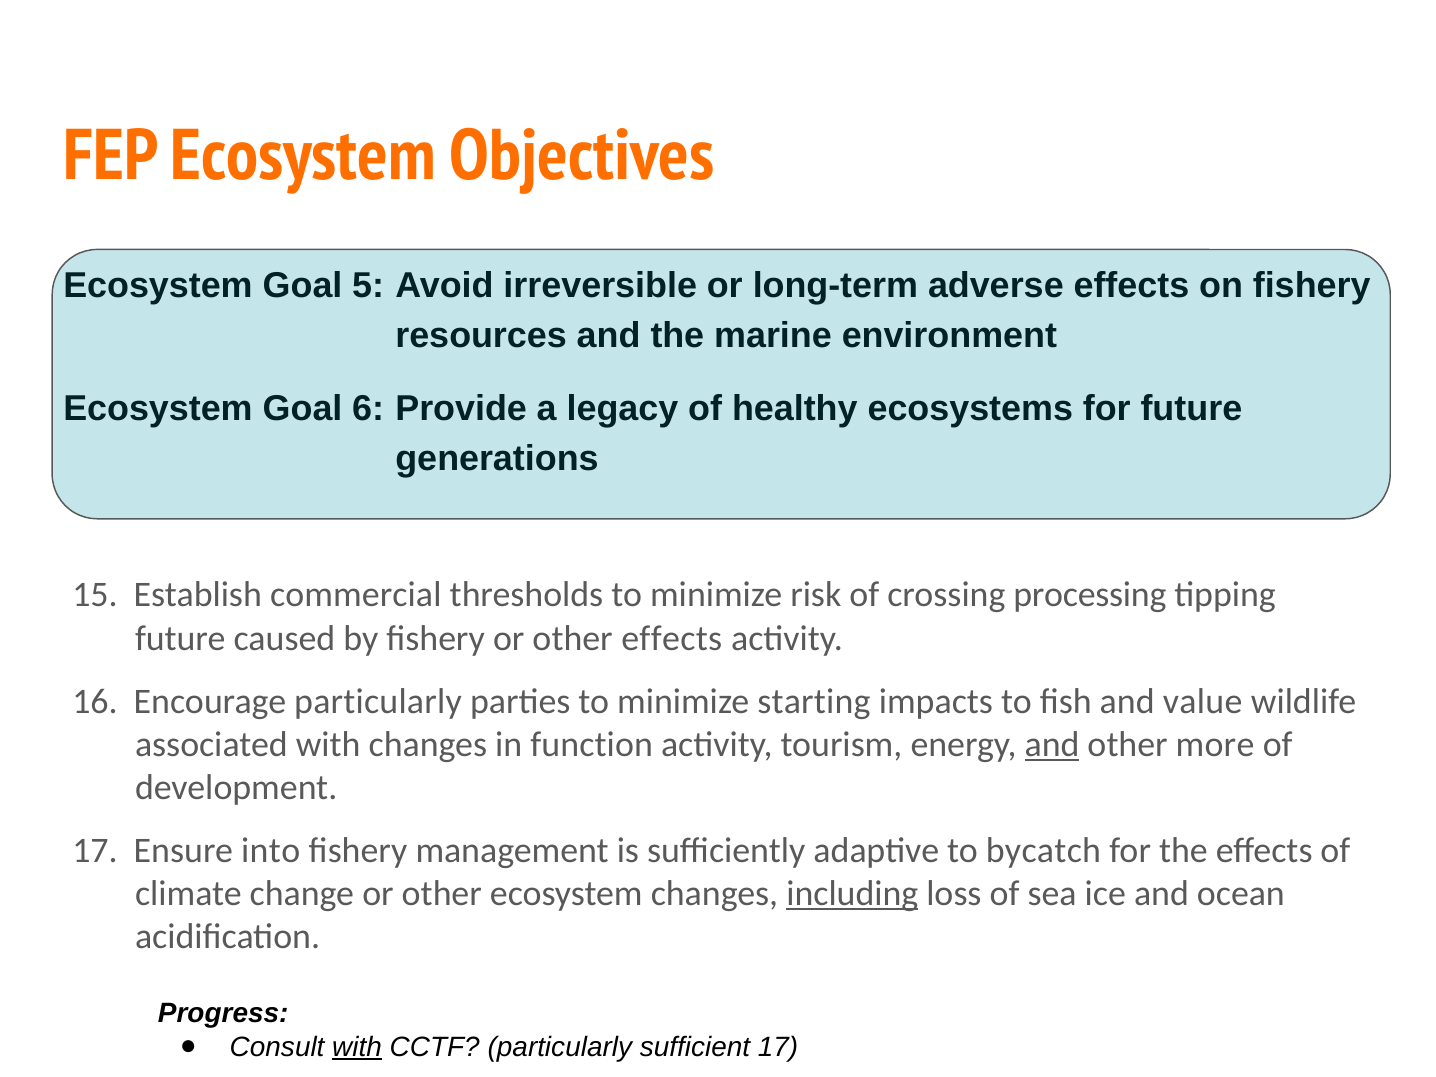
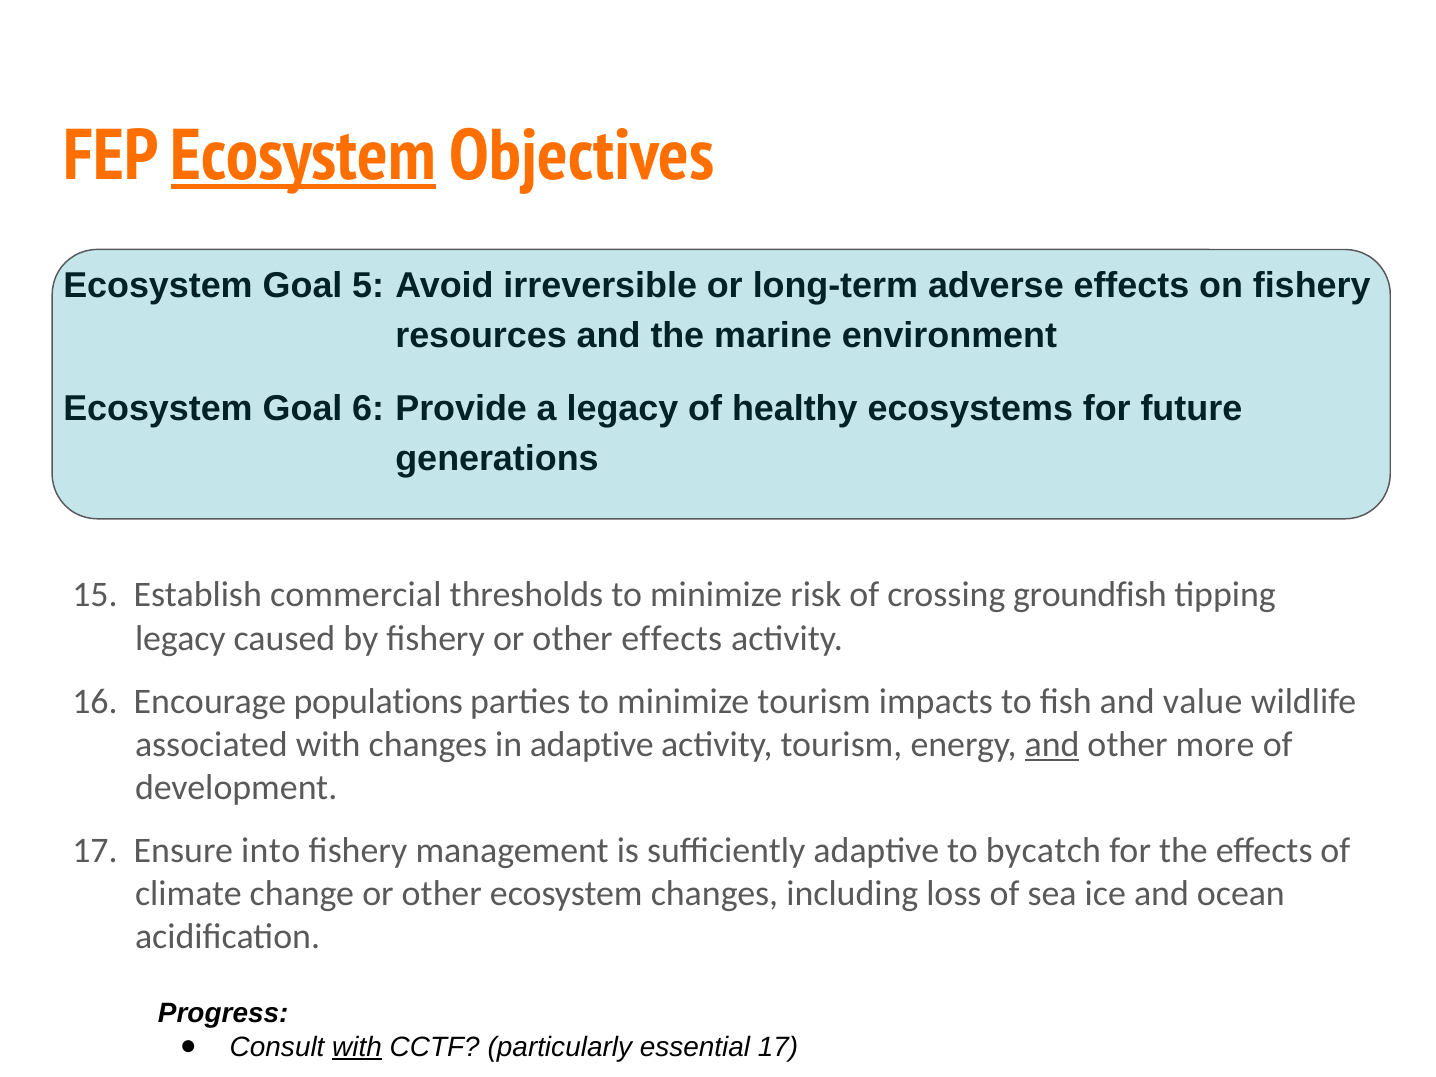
Ecosystem underline: none -> present (303, 156)
processing: processing -> groundfish (1090, 595)
future: future -> legacy (180, 638)
Encourage particularly: particularly -> populations (378, 701)
minimize starting: starting -> tourism (814, 701)
in function: function -> adaptive (592, 744)
including underline: present -> none (852, 894)
sufficient: sufficient -> essential (695, 1047)
